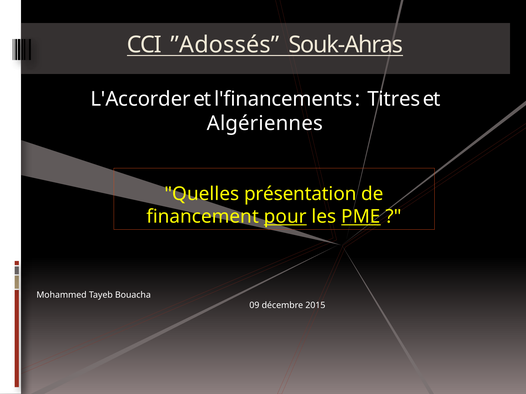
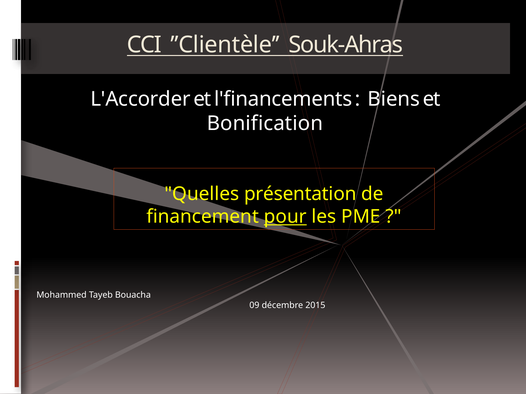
’’Adossés: ’’Adossés -> ’’Clientèle (225, 45)
Titres: Titres -> Biens (394, 99)
Algériennes: Algériennes -> Bonification (265, 124)
PME underline: present -> none (361, 217)
